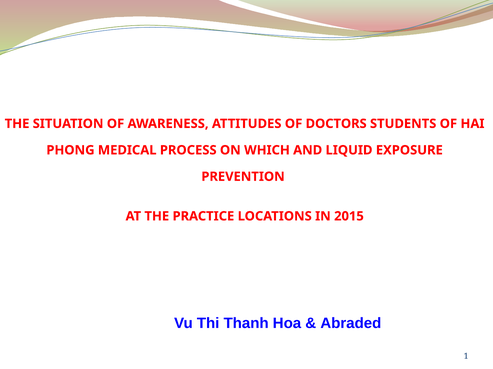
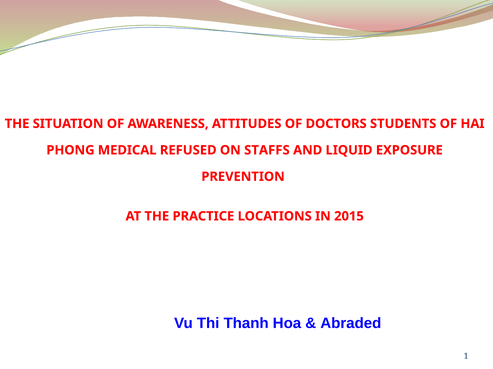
PROCESS: PROCESS -> REFUSED (188, 150)
WHICH: WHICH -> STAFFS (267, 150)
